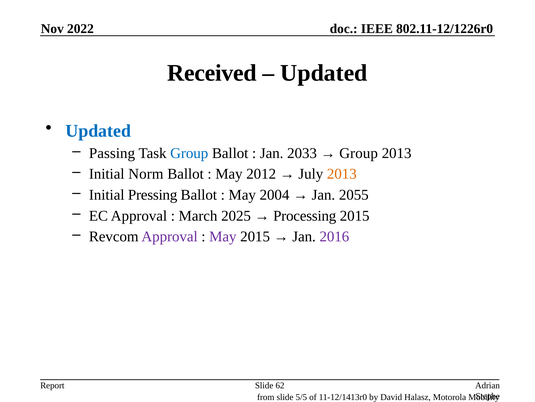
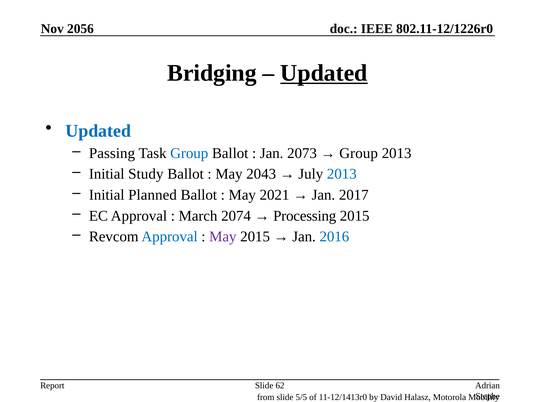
2022: 2022 -> 2056 (80, 29)
Received: Received -> Bridging (212, 73)
Updated underline: none -> present (324, 73)
2033: 2033 -> 2073 (302, 153)
Norm: Norm -> Study (146, 174)
2012: 2012 -> 2043 (261, 174)
2013 colour: orange -> blue (342, 174)
Pressing: Pressing -> Planned (152, 195)
2004: 2004 -> 2021 (274, 195)
2055: 2055 -> 2017 (354, 195)
2025: 2025 -> 2074 (236, 215)
Approval colour: purple -> blue (170, 236)
2016 colour: purple -> blue (334, 236)
